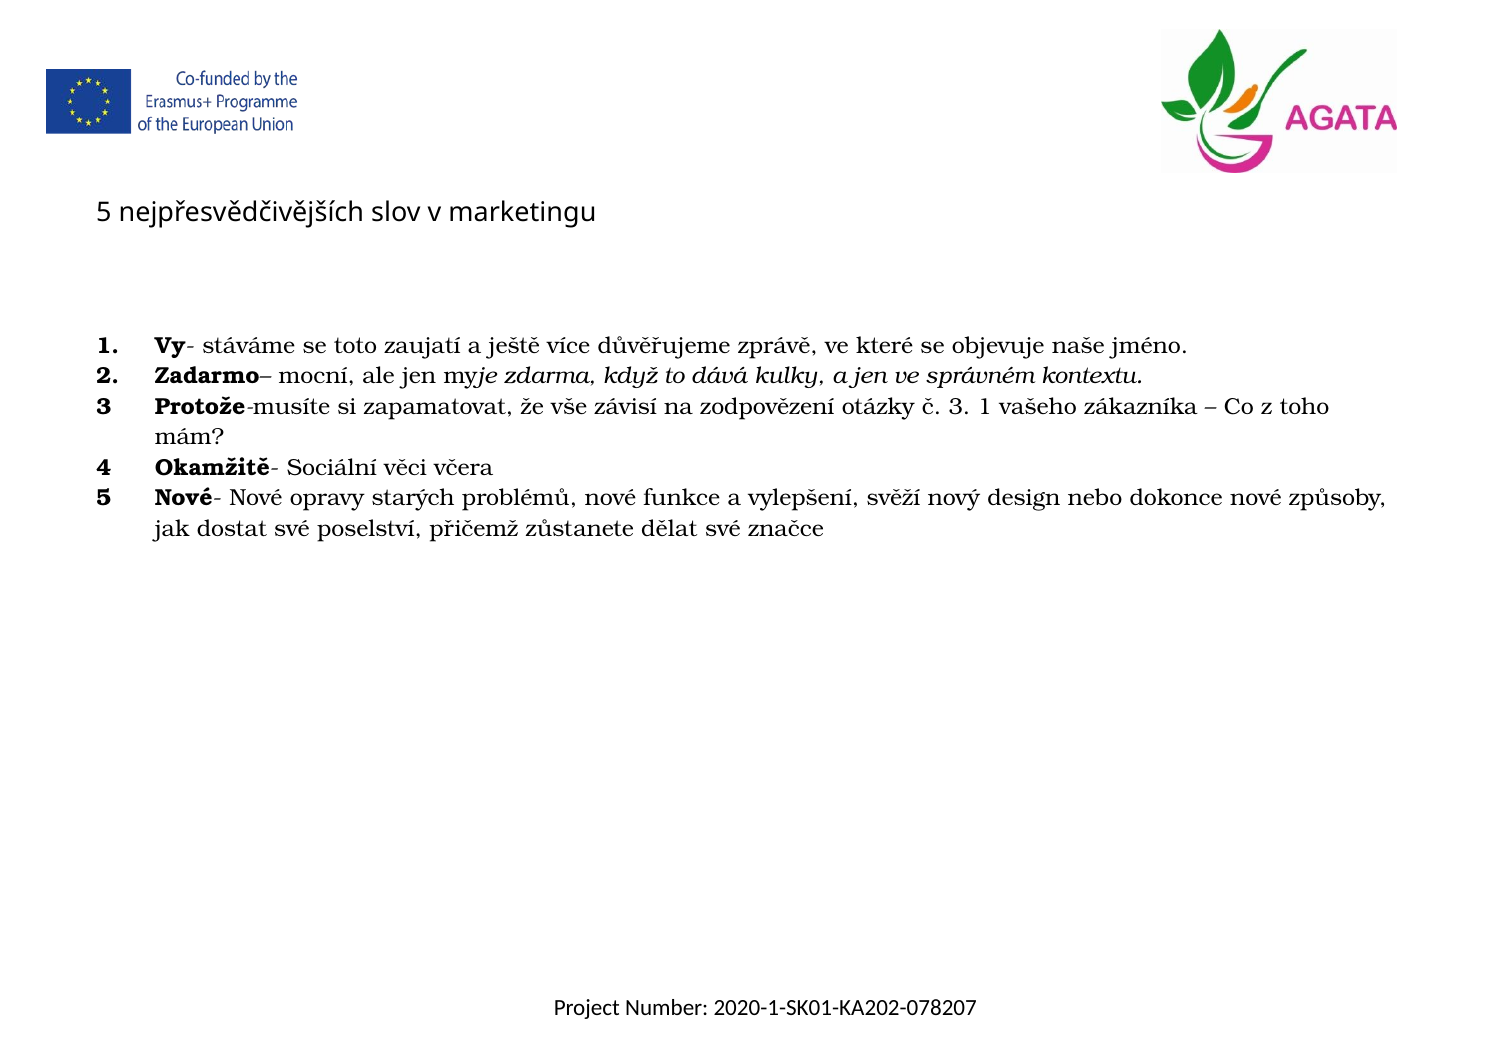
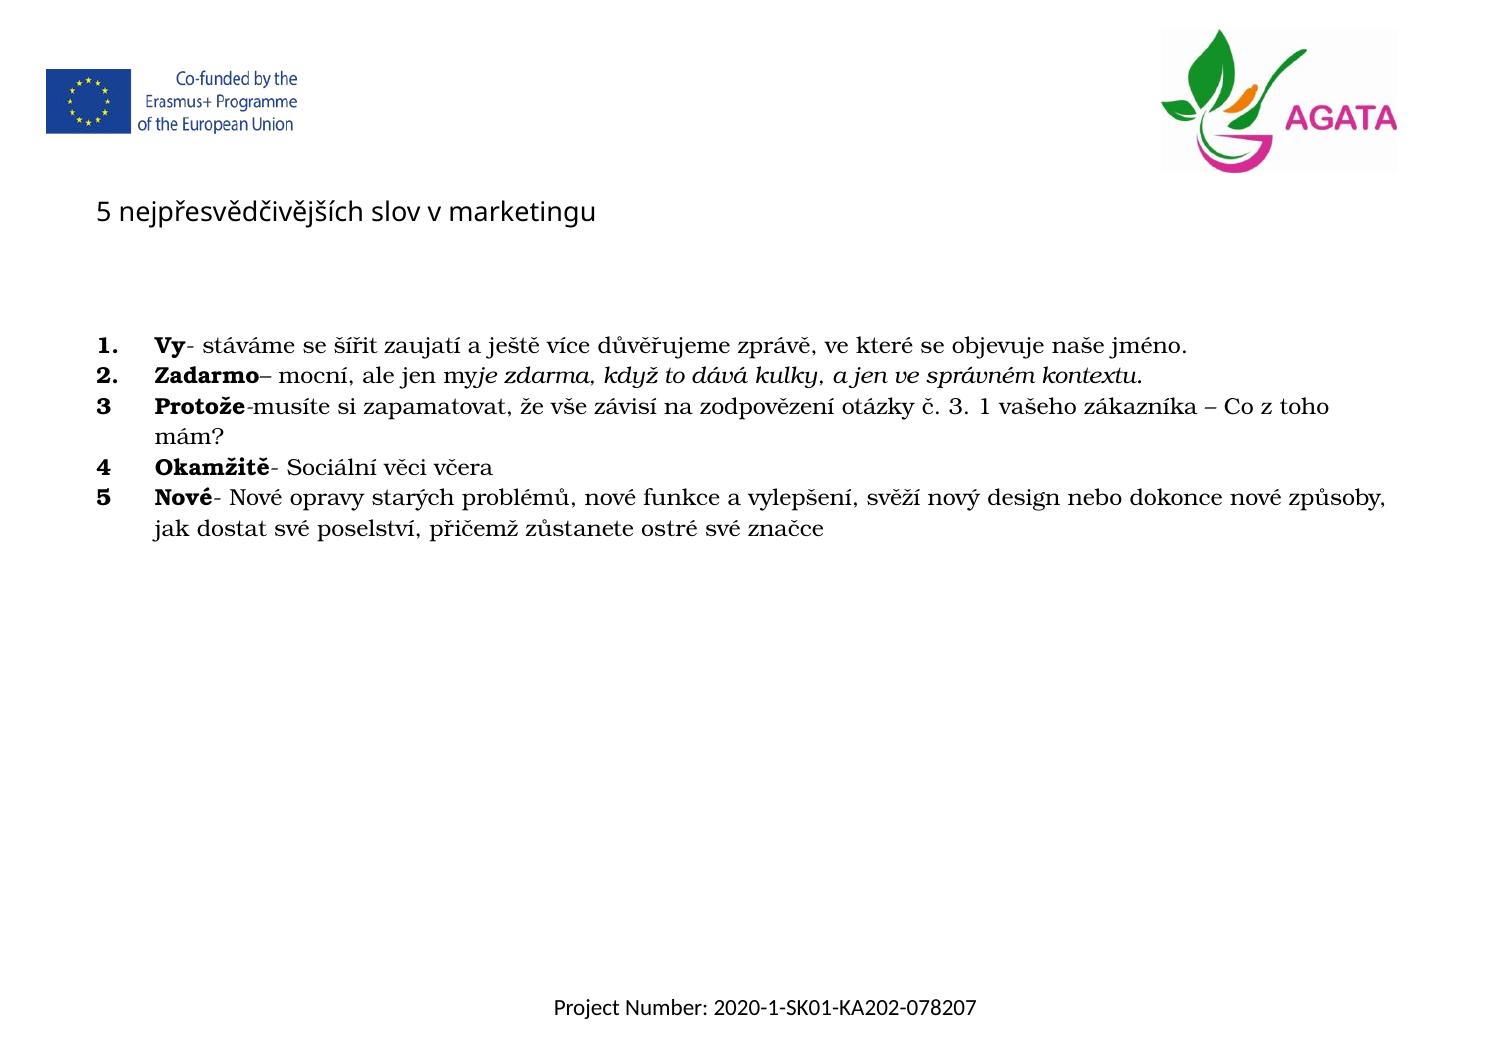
toto: toto -> šířit (356, 345)
dělat: dělat -> ostré (669, 528)
